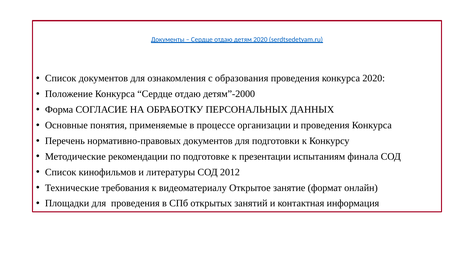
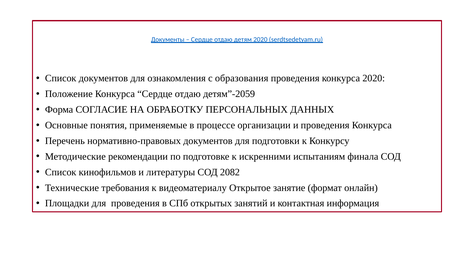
детям”-2000: детям”-2000 -> детям”-2059 (229, 94)
презентации: презентации -> искренними (265, 156)
2012: 2012 -> 2082 (230, 172)
